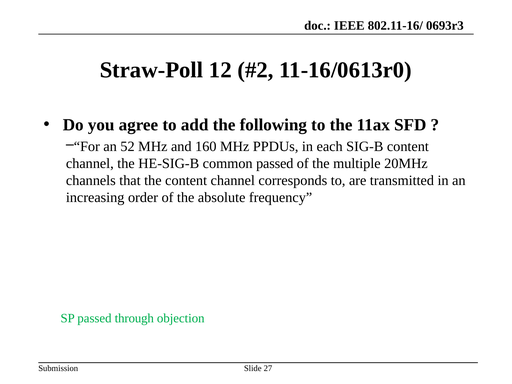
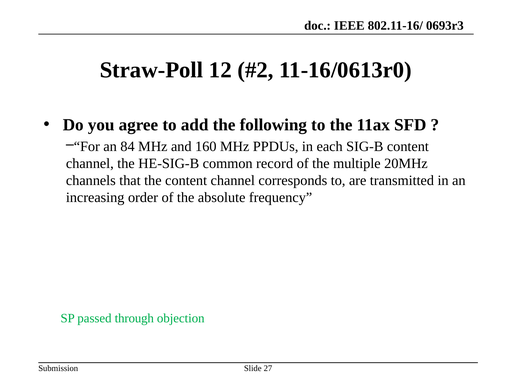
52: 52 -> 84 (128, 146)
common passed: passed -> record (275, 163)
